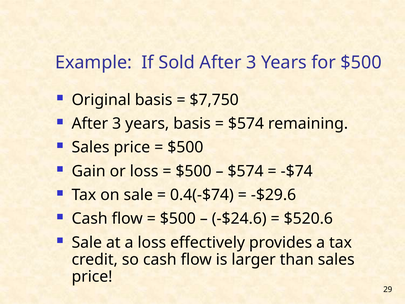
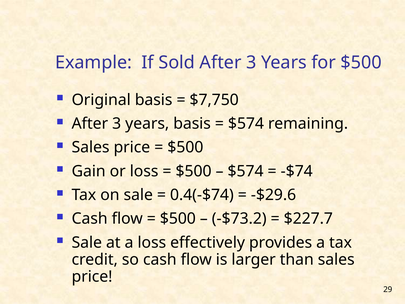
-$24.6: -$24.6 -> -$73.2 (239, 219)
$520.6: $520.6 -> $227.7 (308, 219)
